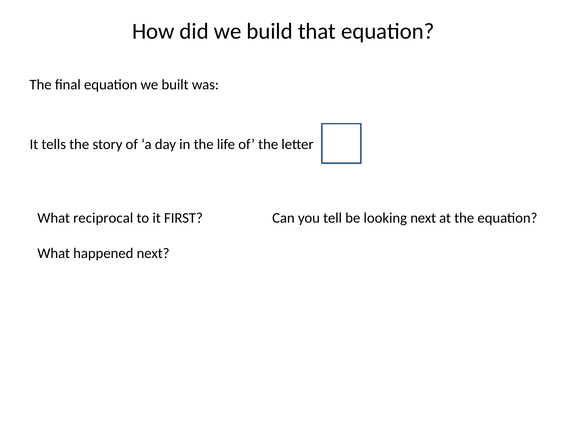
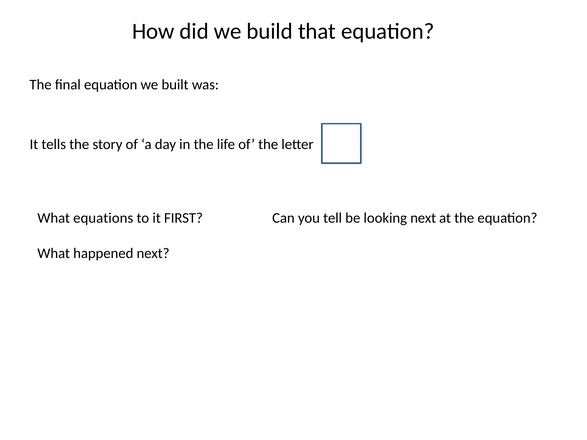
reciprocal: reciprocal -> equations (103, 218)
